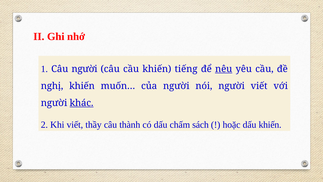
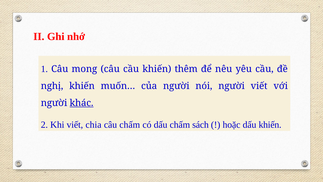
Câu người: người -> mong (84, 69)
tiếng: tiếng -> thêm (186, 69)
nêu underline: present -> none (224, 69)
thầy: thầy -> chia (93, 125)
câu thành: thành -> chấm (130, 125)
